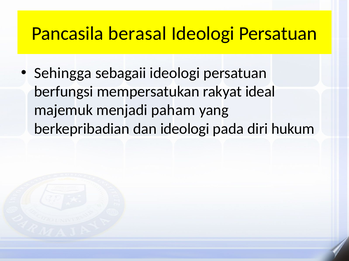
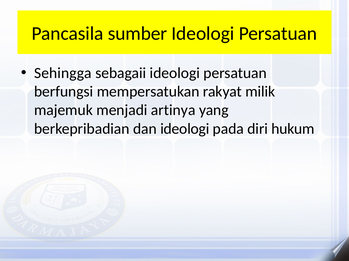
berasal: berasal -> sumber (137, 34)
ideal: ideal -> milik (260, 92)
paham: paham -> artinya (173, 110)
